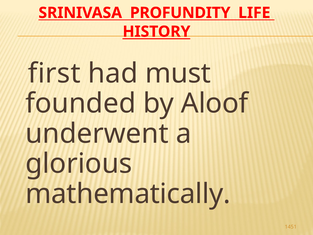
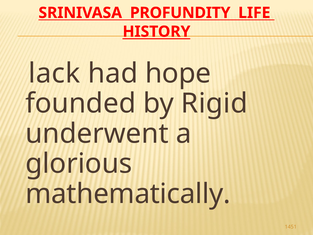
first: first -> lack (54, 73)
must: must -> hope (178, 73)
Aloof: Aloof -> Rigid (214, 103)
